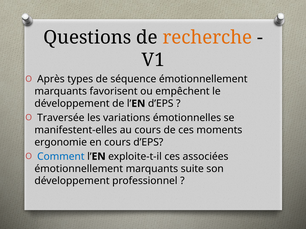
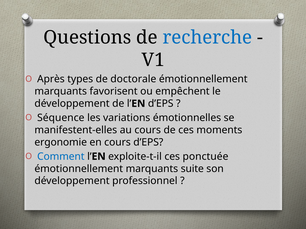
recherche colour: orange -> blue (207, 38)
séquence: séquence -> doctorale (133, 79)
Traversée: Traversée -> Séquence (61, 118)
associées: associées -> ponctuée (205, 157)
